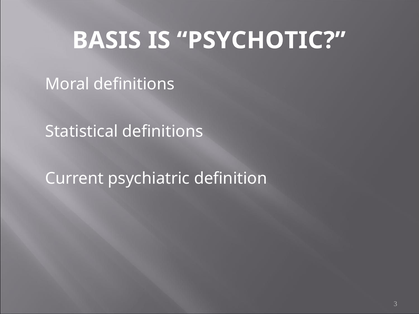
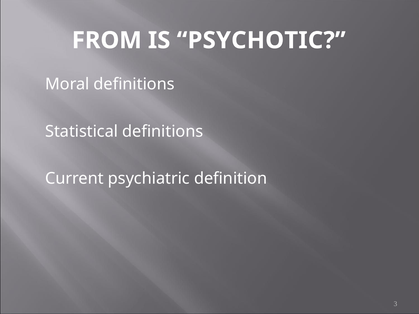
BASIS: BASIS -> FROM (107, 40)
